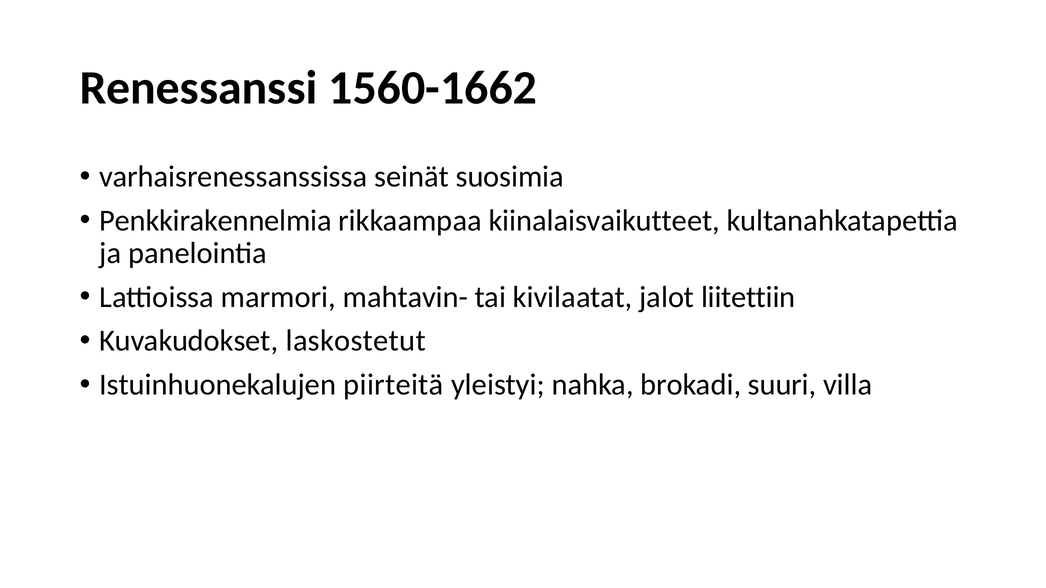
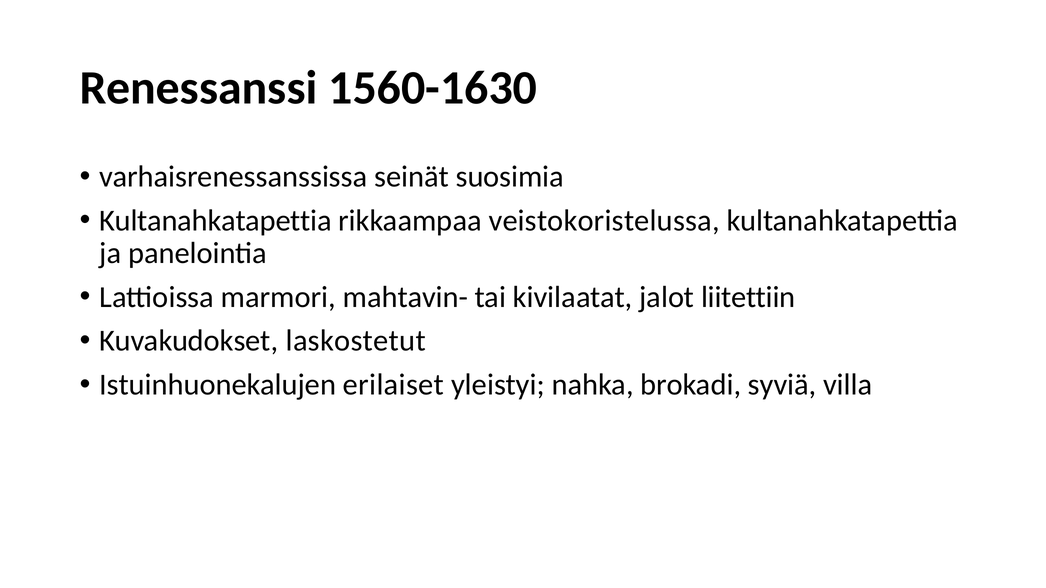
1560-1662: 1560-1662 -> 1560-1630 (433, 88)
Penkkirakennelmia: Penkkirakennelmia -> Kultanahkatapettia (216, 221)
kiinalaisvaikutteet: kiinalaisvaikutteet -> veistokoristelussa (604, 221)
piirteitä: piirteitä -> erilaiset (394, 385)
suuri: suuri -> syviä (782, 385)
